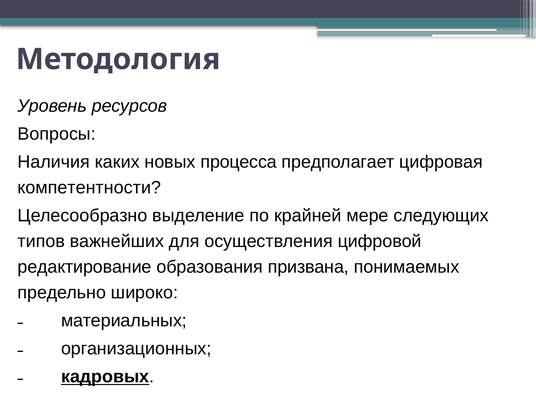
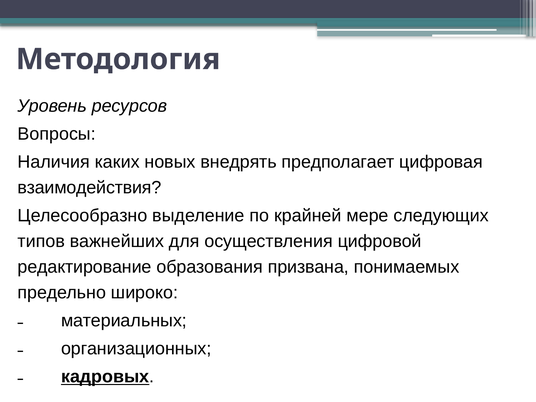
процесса: процесса -> внедрять (239, 162)
компетентности: компетентности -> взаимодействия (89, 188)
